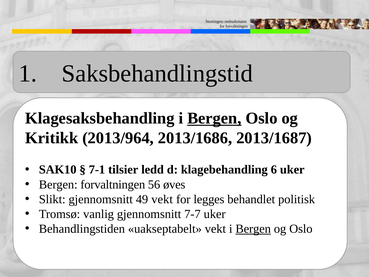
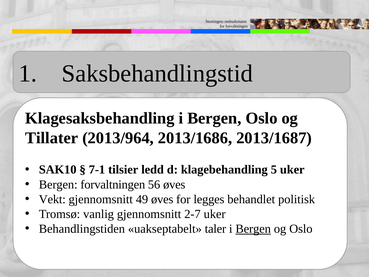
Bergen underline: present -> none (214, 118)
Kritikk: Kritikk -> Tillater (52, 138)
6: 6 -> 5 (274, 170)
Slikt: Slikt -> Vekt (52, 199)
49 vekt: vekt -> øves (162, 199)
7-7: 7-7 -> 2-7 (192, 214)
uakseptabelt vekt: vekt -> taler (215, 229)
